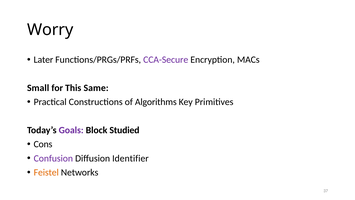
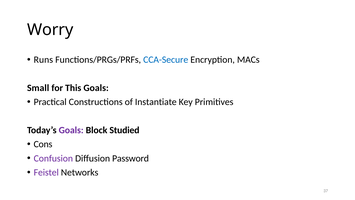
Later: Later -> Runs (43, 60)
CCA-Secure colour: purple -> blue (166, 60)
This Same: Same -> Goals (96, 88)
Algorithms: Algorithms -> Instantiate (156, 102)
Identifier: Identifier -> Password (131, 158)
Feistel colour: orange -> purple (46, 172)
